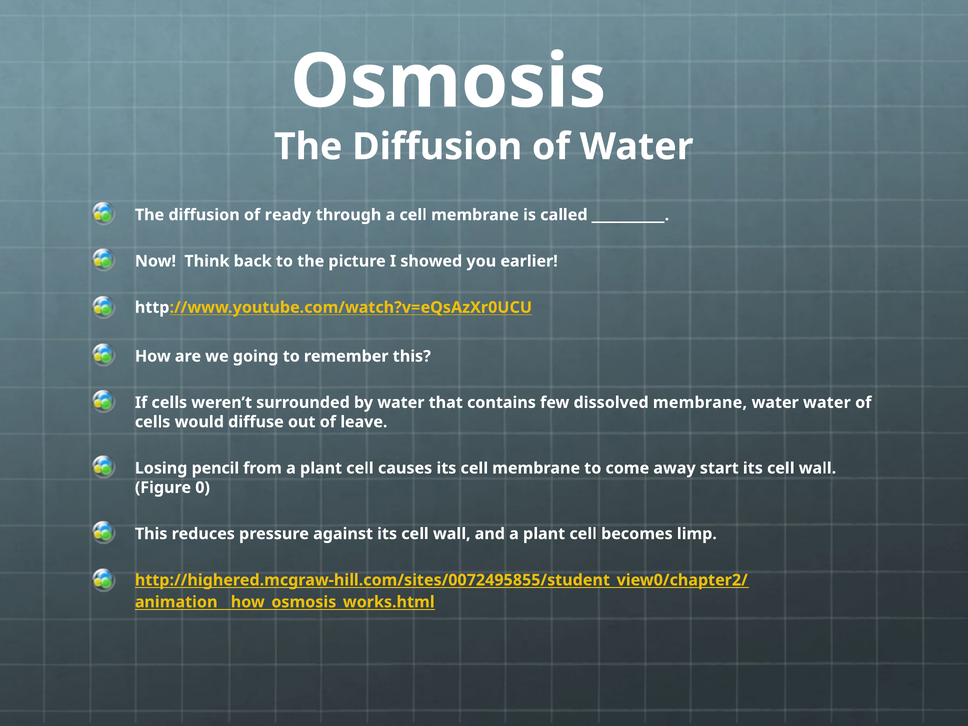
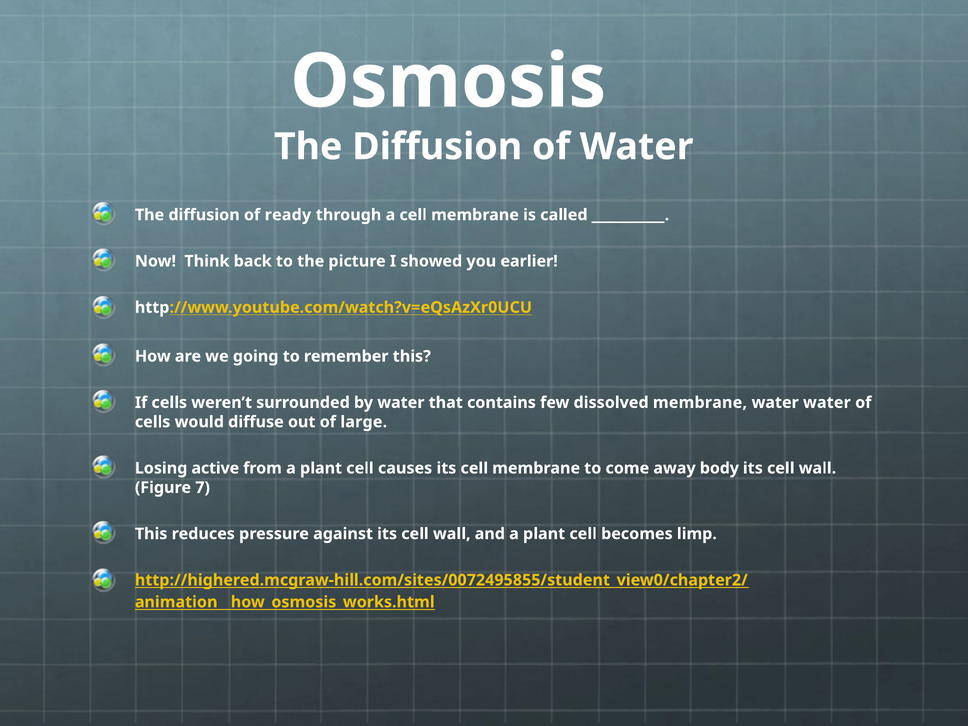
leave: leave -> large (364, 422)
pencil: pencil -> active (215, 468)
start: start -> body (719, 468)
0: 0 -> 7 (203, 488)
